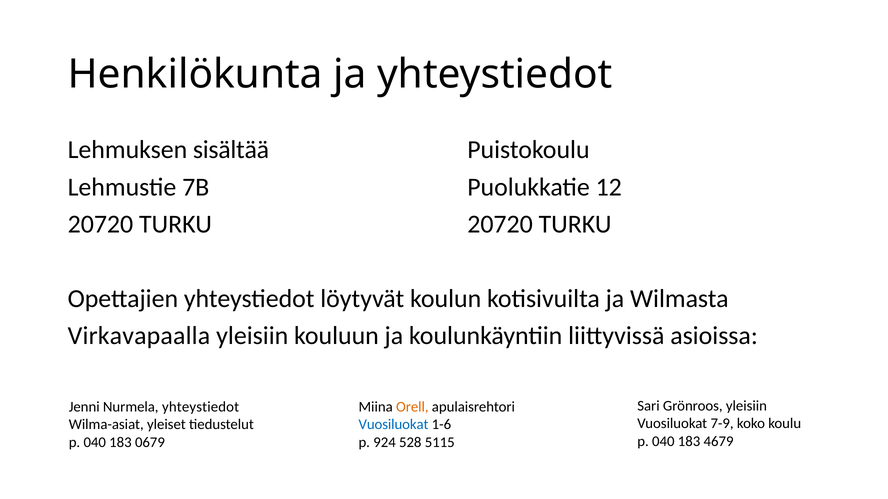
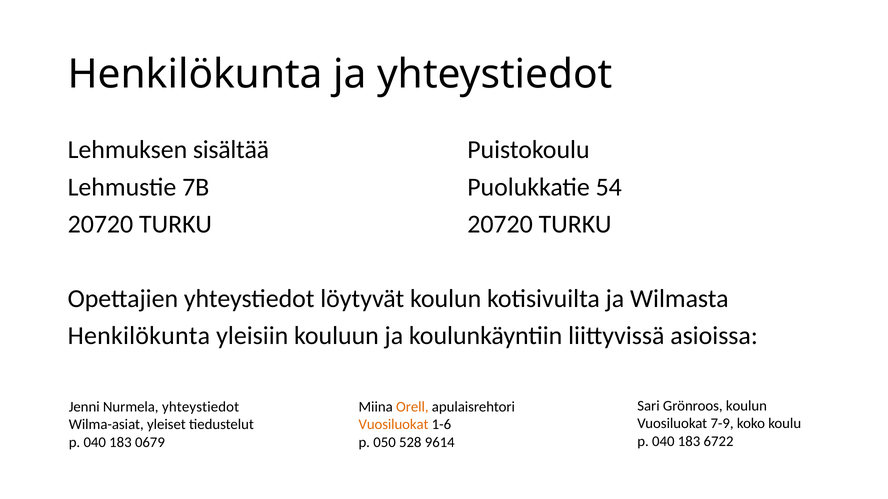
12: 12 -> 54 (609, 187)
Virkavapaalla: Virkavapaalla -> Henkilökunta (139, 336)
Grönroos yleisiin: yleisiin -> koulun (746, 406)
Vuosiluokat colour: blue -> orange (394, 425)
4679: 4679 -> 6722 (719, 442)
924: 924 -> 050 (385, 443)
5115: 5115 -> 9614 (440, 443)
